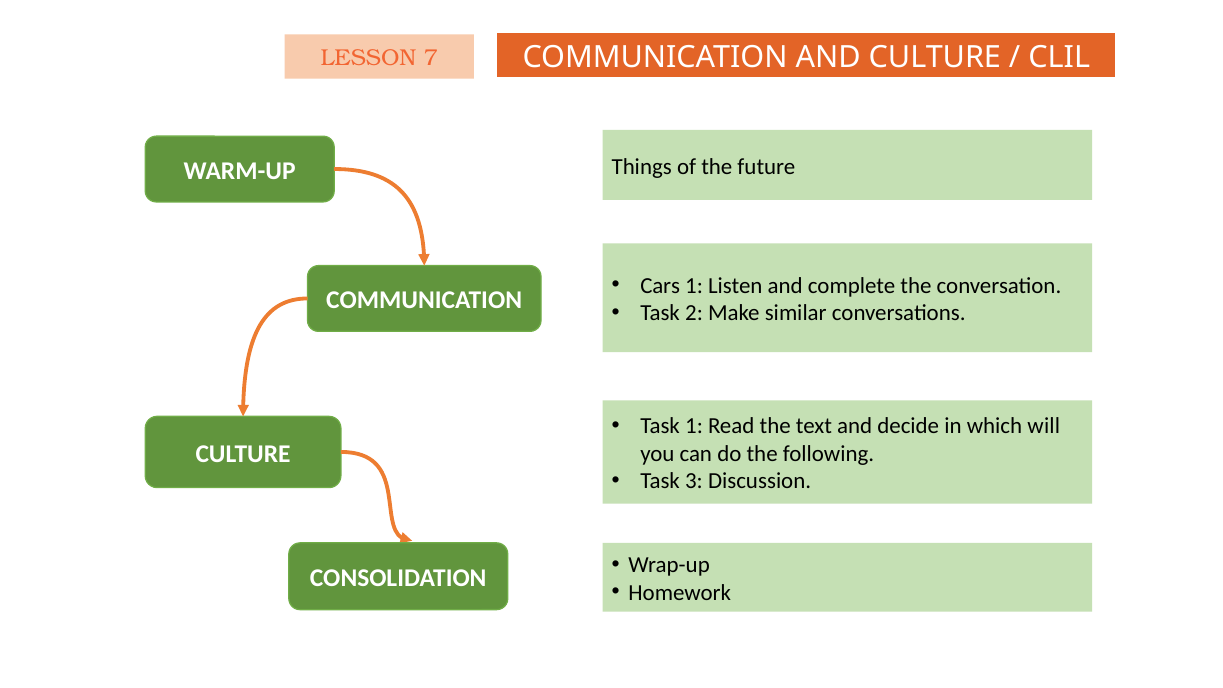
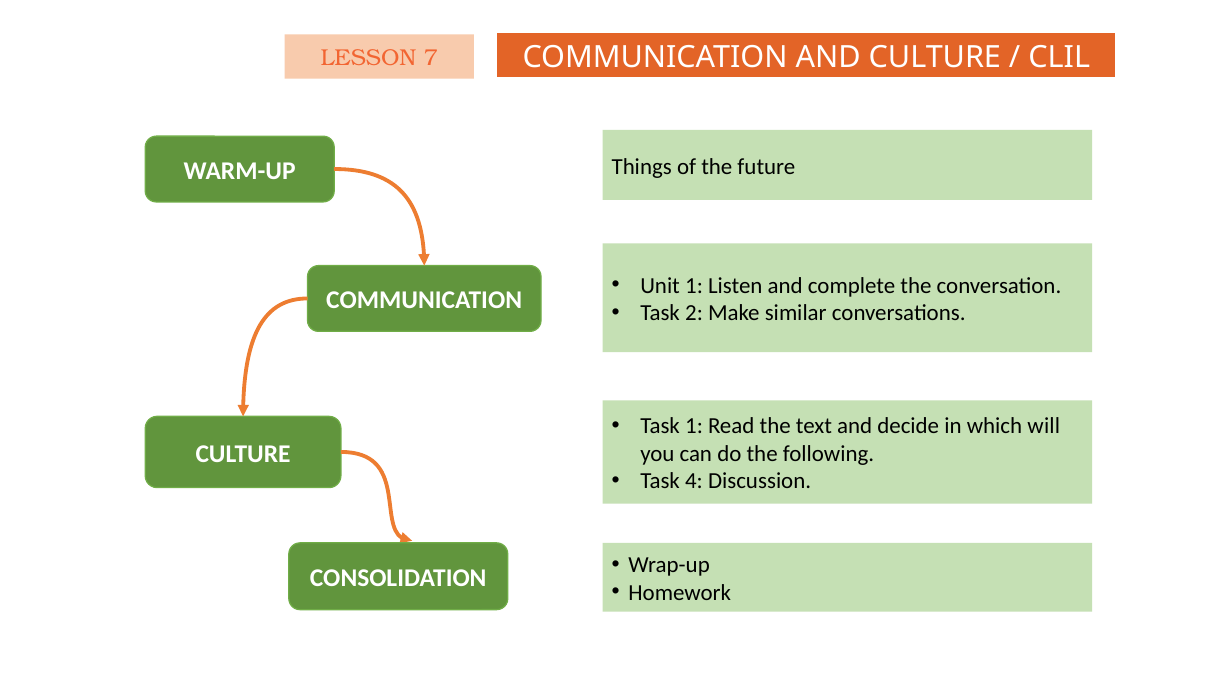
Cars: Cars -> Unit (660, 286)
3: 3 -> 4 (694, 481)
